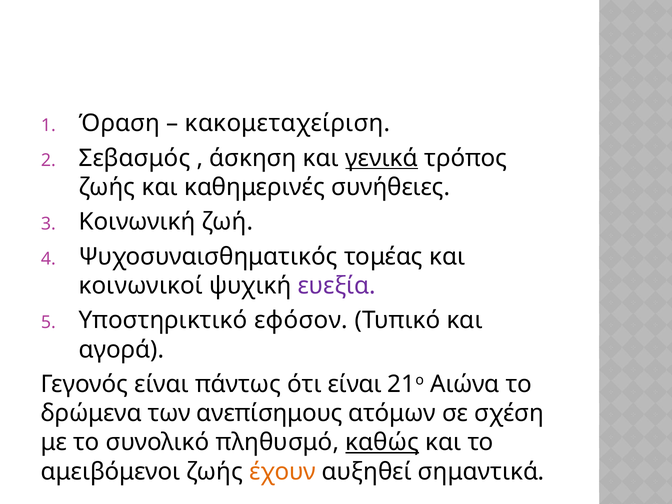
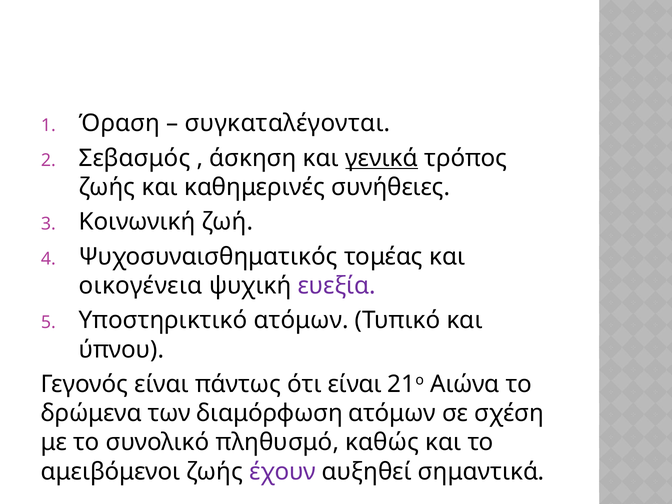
κακομεταχείριση: κακομεταχείριση -> συγκαταλέγονται (288, 123)
κοινωνικοί: κοινωνικοί -> οικογένεια (141, 286)
Υποστηρικτικό εφόσον: εφόσον -> ατόμων (301, 320)
αγορά: αγορά -> ύπνου (121, 350)
ανεπίσημους: ανεπίσημους -> διαμόρφωση (270, 413)
καθώς underline: present -> none (382, 442)
έχουν colour: orange -> purple (283, 472)
